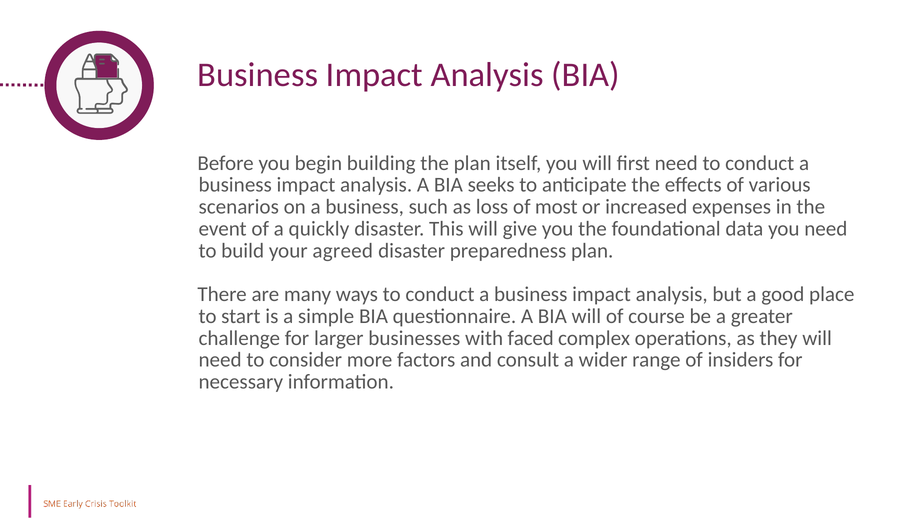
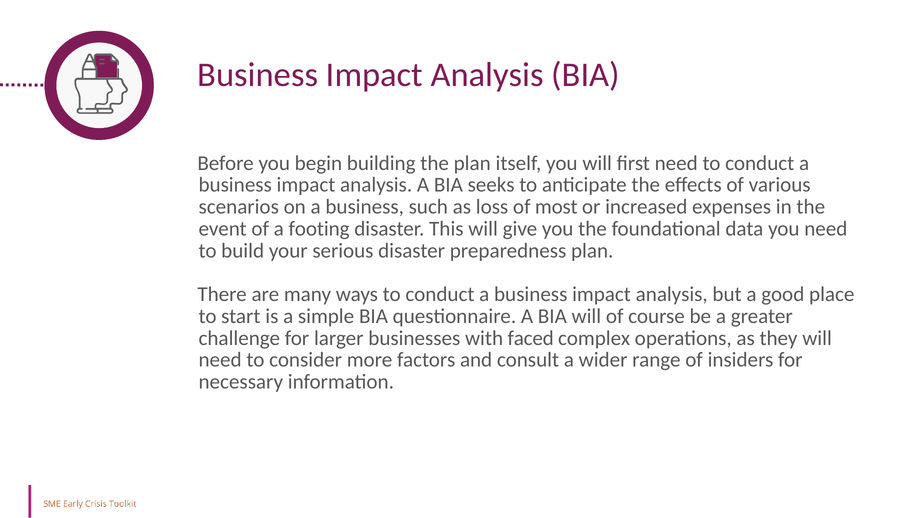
quickly: quickly -> footing (319, 229)
agreed: agreed -> serious (343, 251)
